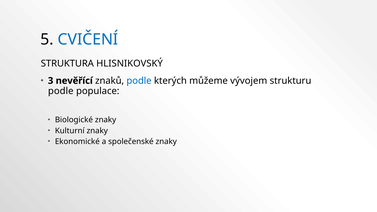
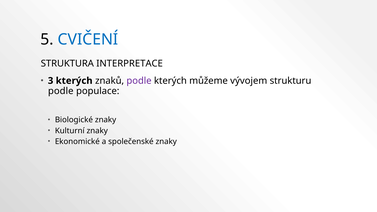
HLISNIKOVSKÝ: HLISNIKOVSKÝ -> INTERPRETACE (130, 64)
3 nevěřící: nevěřící -> kterých (74, 81)
podle colour: blue -> purple (139, 81)
